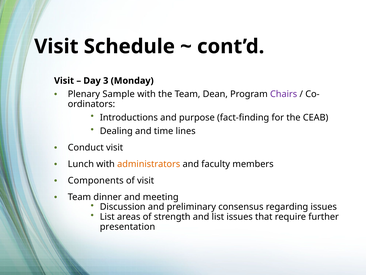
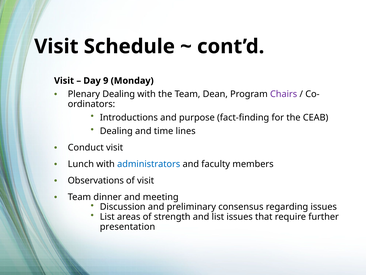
3: 3 -> 9 (106, 81)
Plenary Sample: Sample -> Dealing (119, 94)
administrators colour: orange -> blue (149, 164)
Components: Components -> Observations (96, 180)
